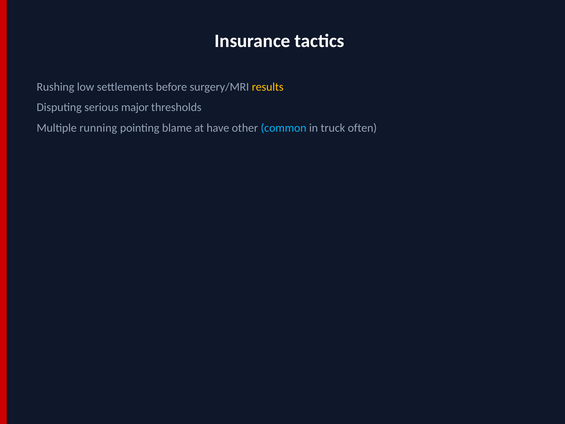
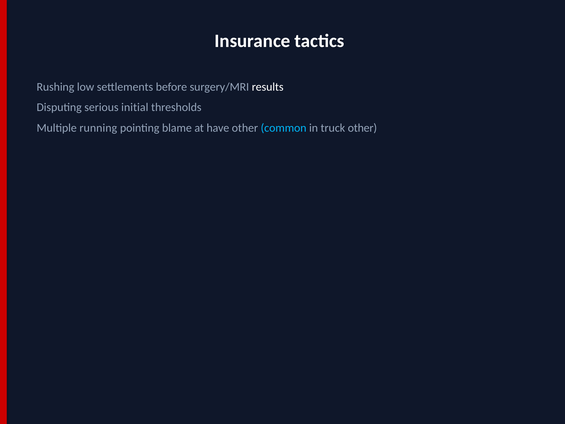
results colour: yellow -> white (268, 87)
major: major -> initial (135, 107)
truck often: often -> other (362, 128)
